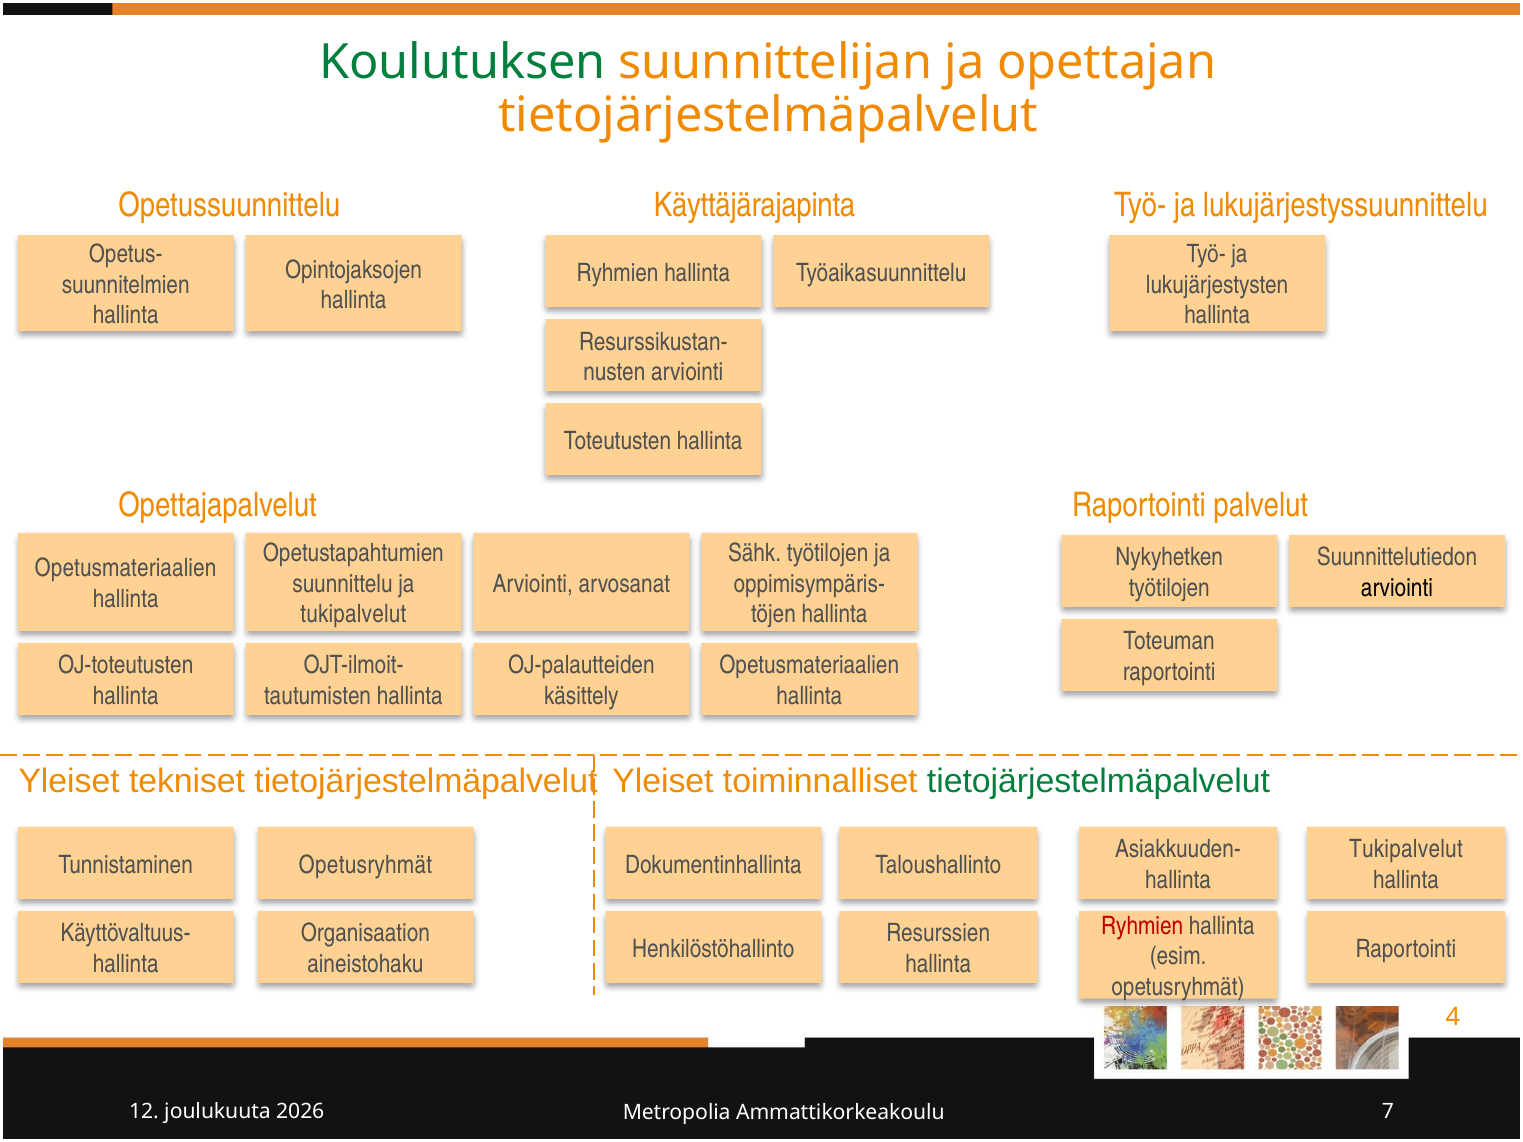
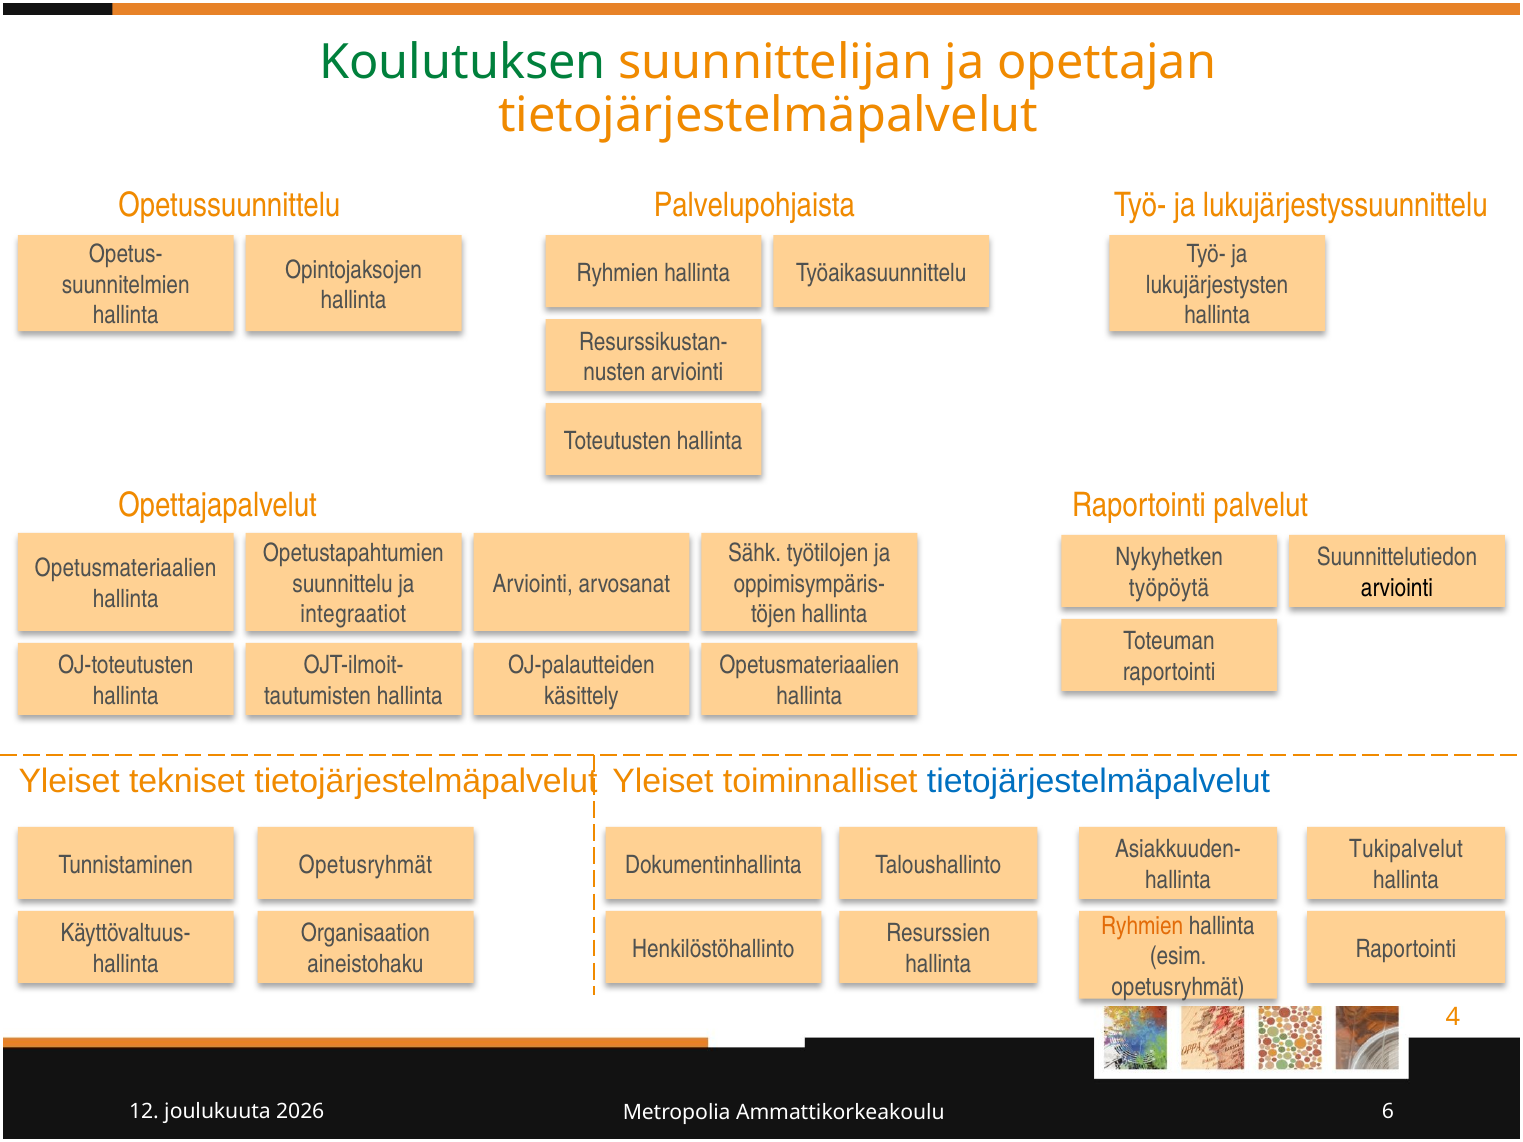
Käyttäjärajapinta: Käyttäjärajapinta -> Palvelupohjaista (754, 205)
työtilojen: työtilojen -> työpöytä (1169, 588)
tukipalvelut: tukipalvelut -> integraatiot (353, 614)
tietojärjestelmäpalvelut colour: green -> blue (1098, 781)
Ryhmien colour: red -> orange (1142, 926)
7: 7 -> 6 (1388, 1112)
